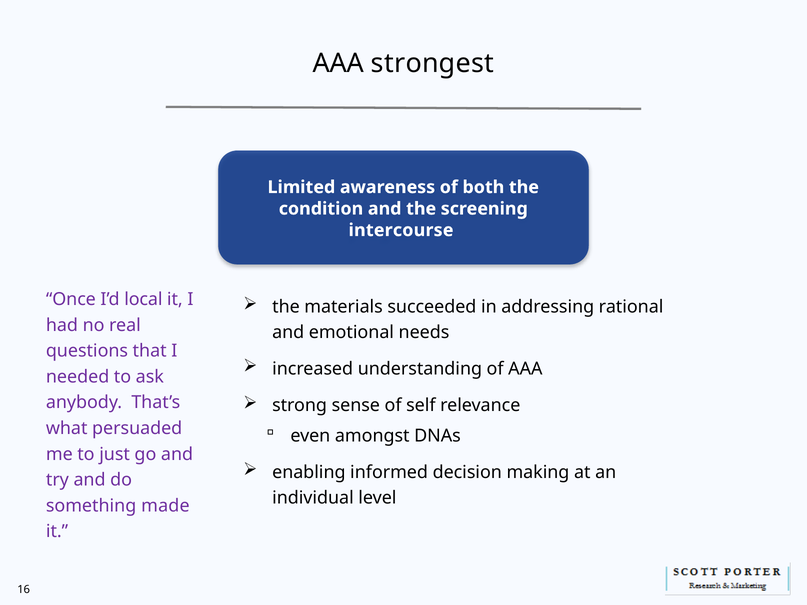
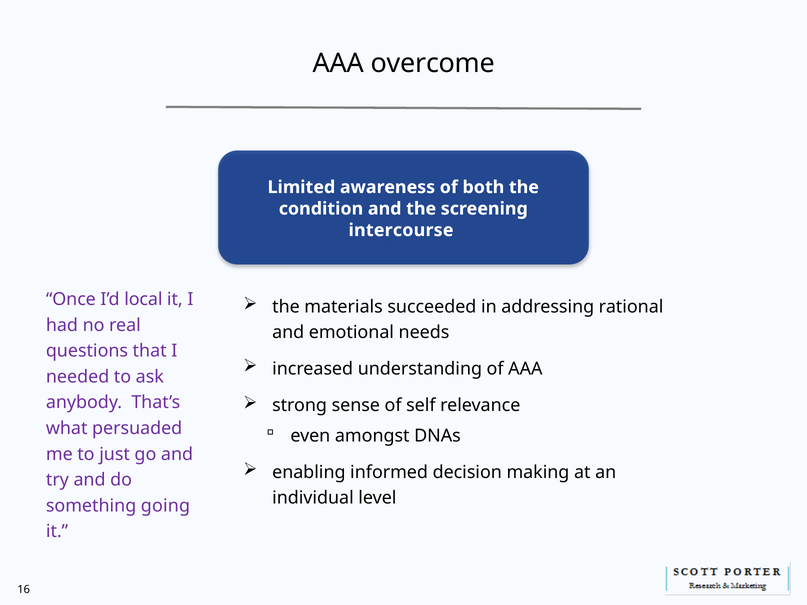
strongest: strongest -> overcome (433, 63)
made: made -> going (165, 506)
